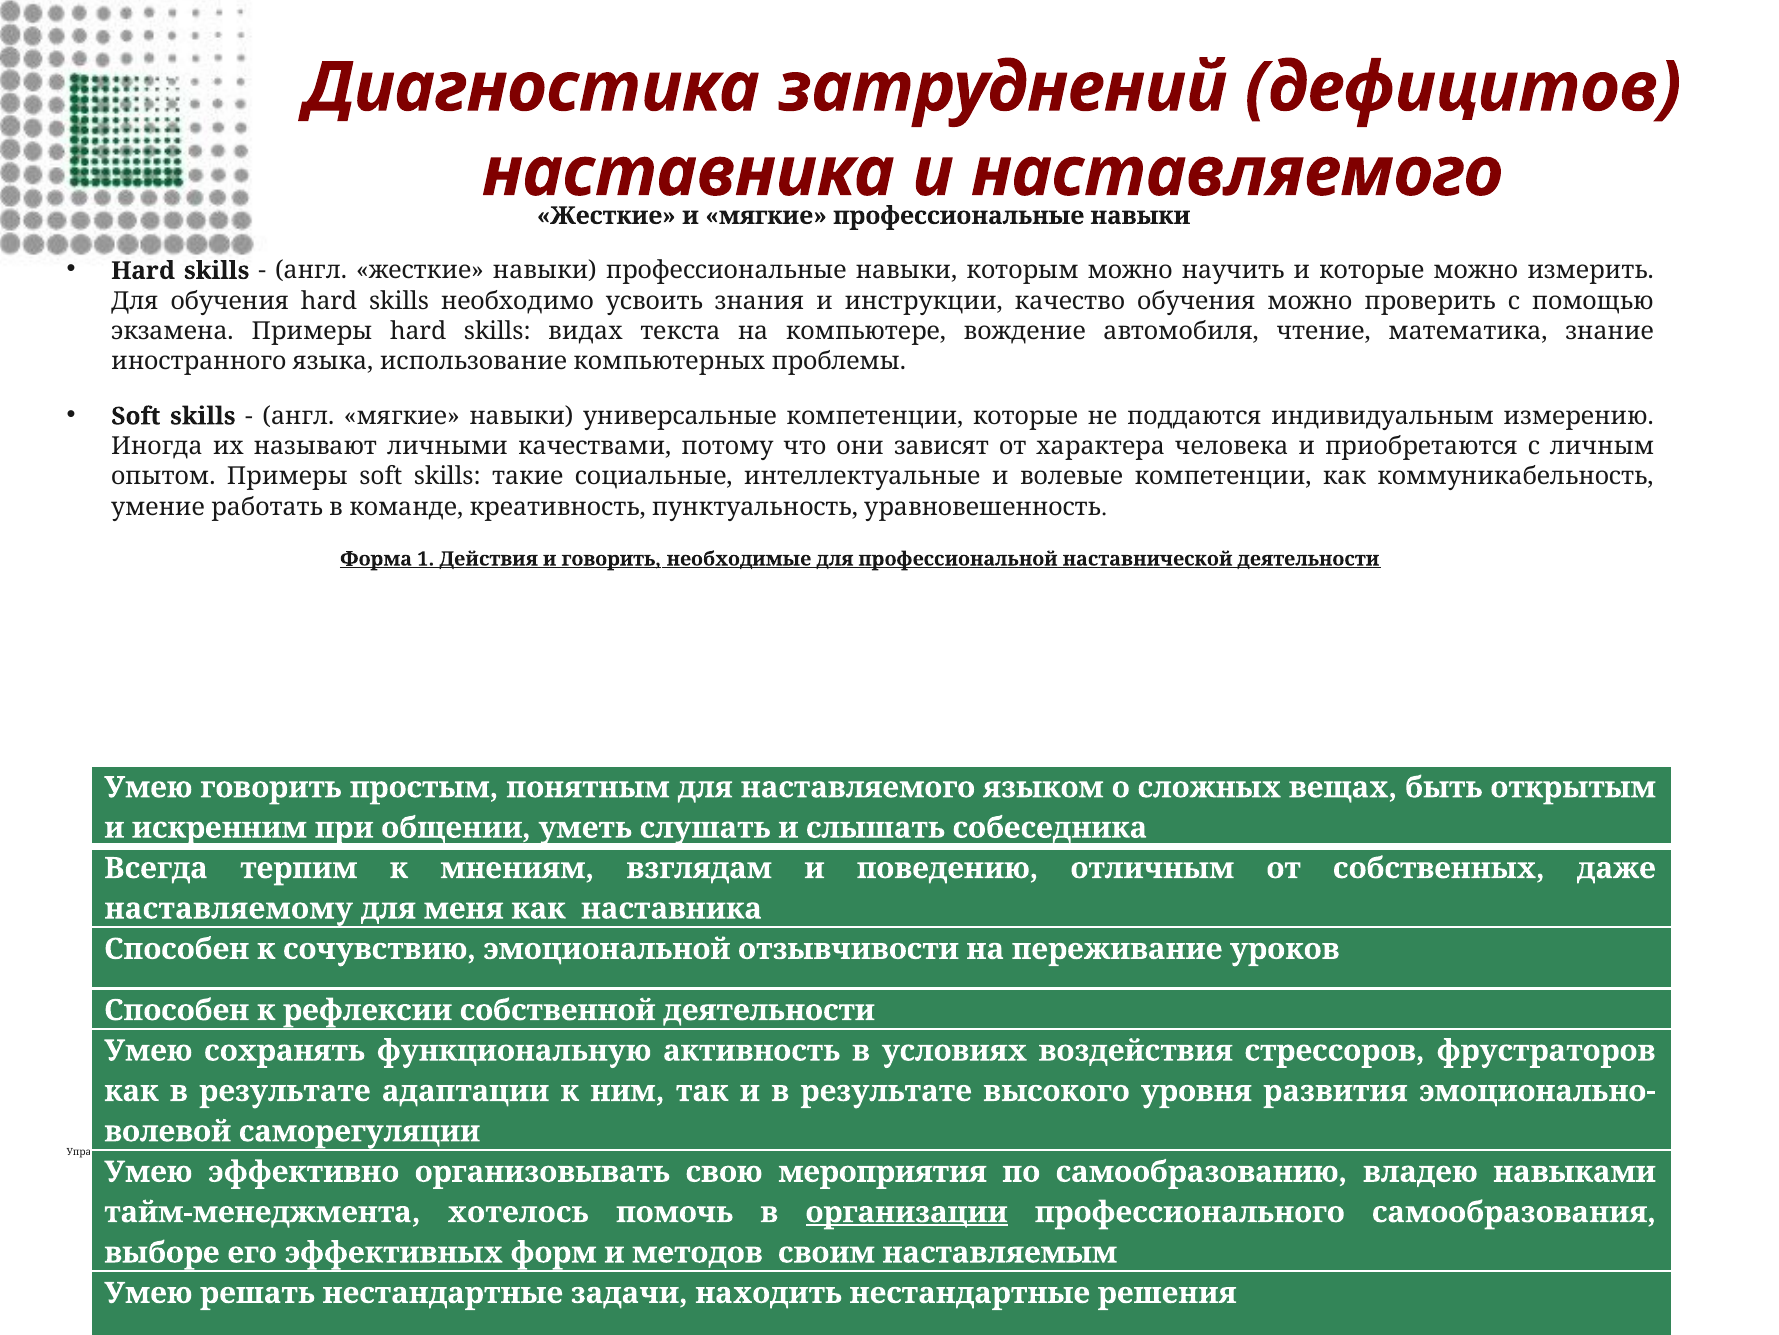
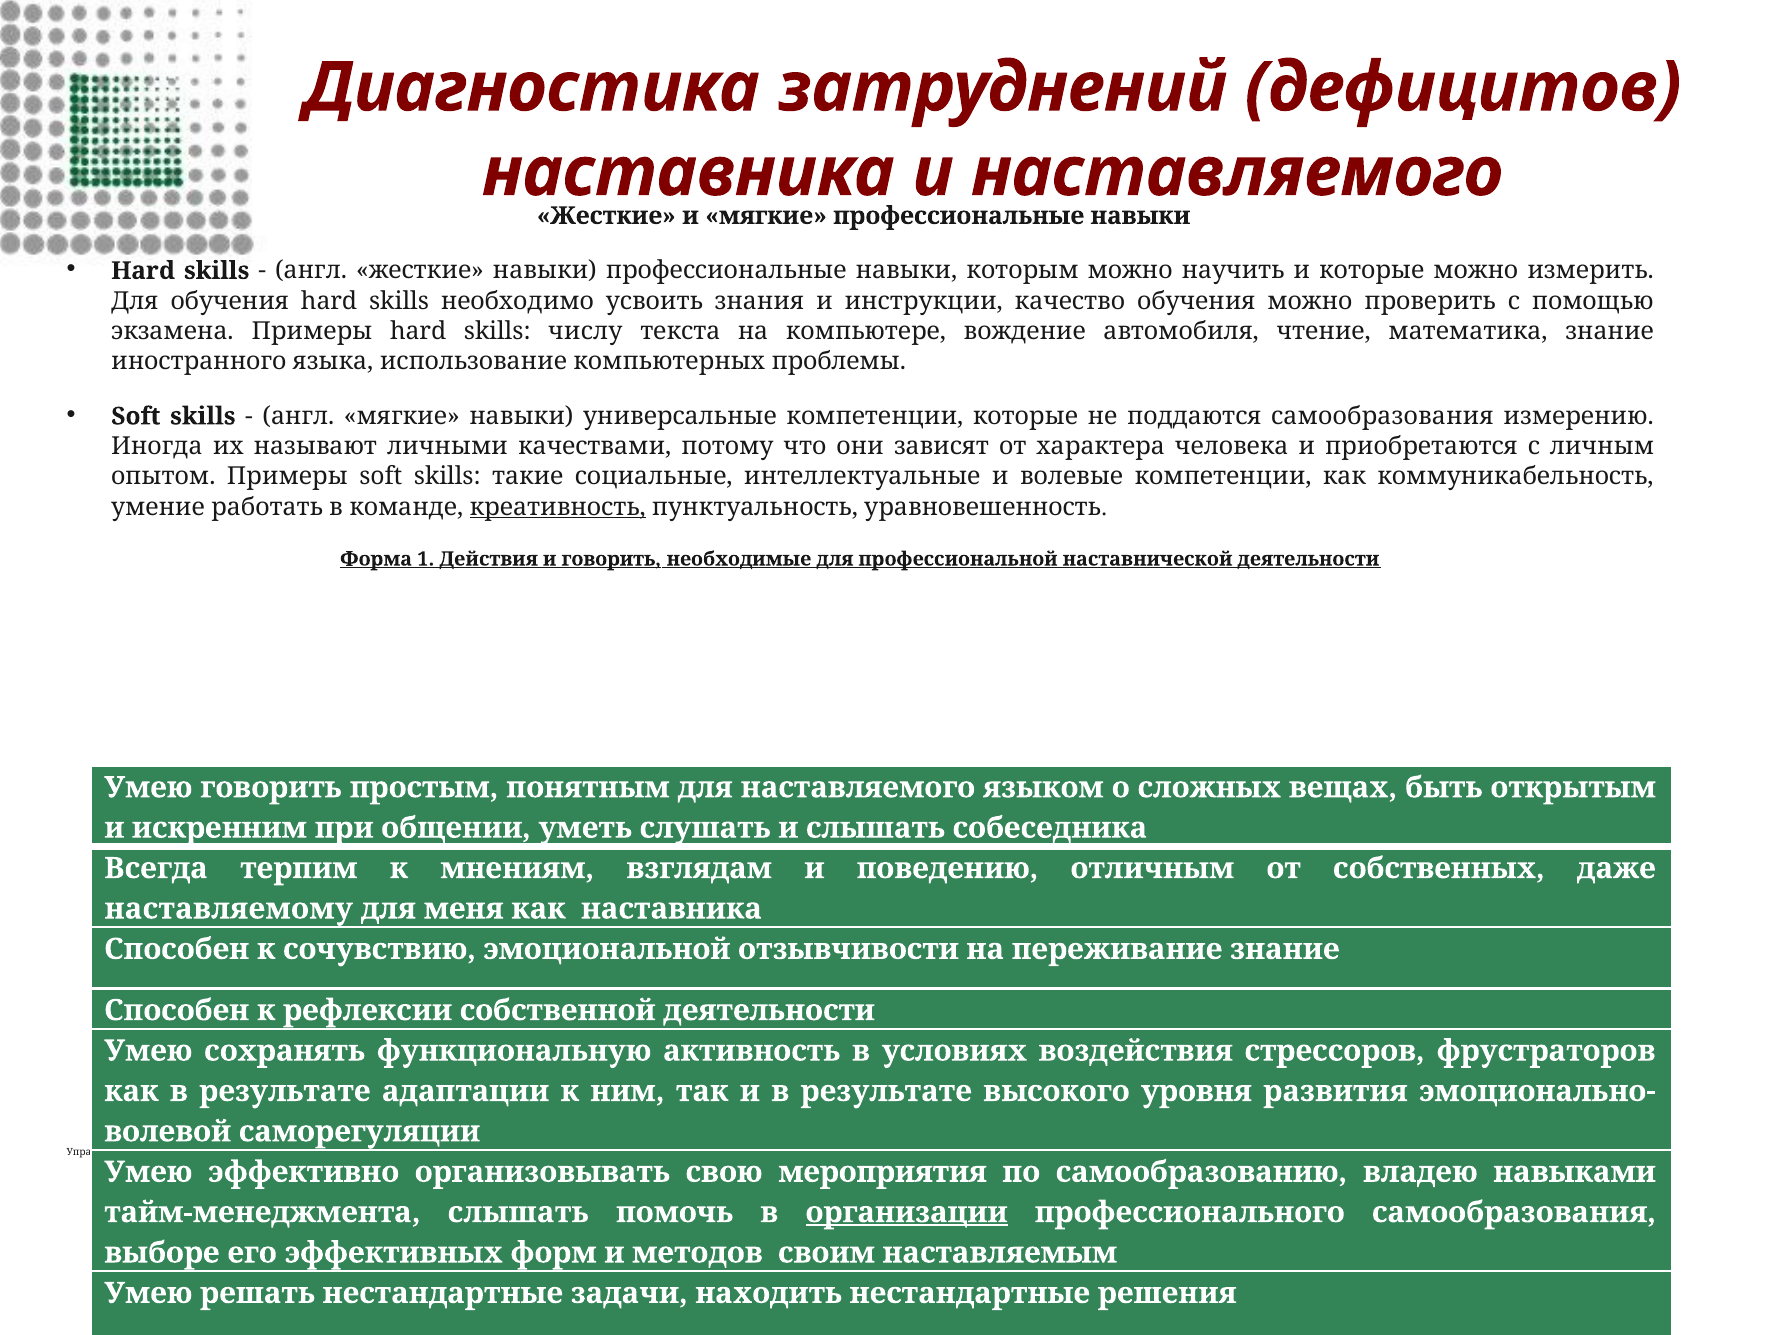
видах: видах -> числу (585, 331)
поддаются индивидуальным: индивидуальным -> самообразования (1382, 416)
креативность underline: none -> present (558, 507)
переживание уроков: уроков -> знание (1285, 949)
тайм-менеджмента хотелось: хотелось -> слышать (518, 1212)
